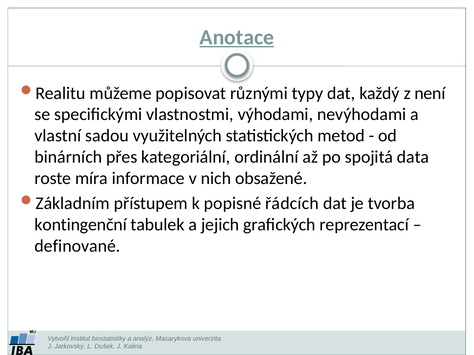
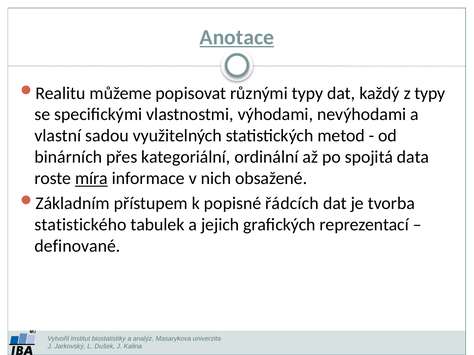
z není: není -> typy (430, 93)
míra underline: none -> present (91, 179)
kontingenční: kontingenční -> statistického (81, 225)
